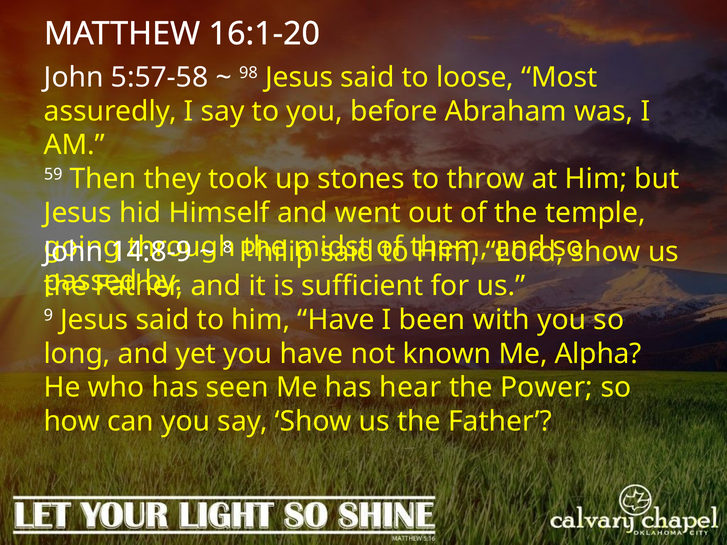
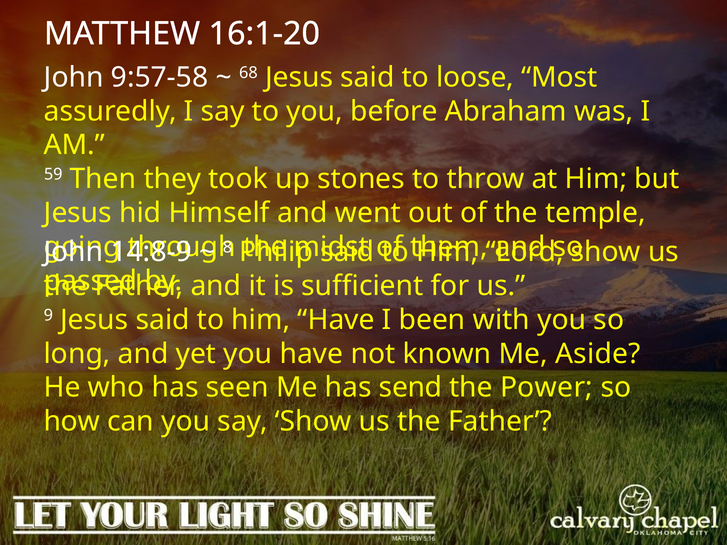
5:57-58: 5:57-58 -> 9:57-58 (160, 77)
98: 98 -> 68 (248, 73)
Alpha: Alpha -> Aside (598, 354)
hear: hear -> send (411, 388)
